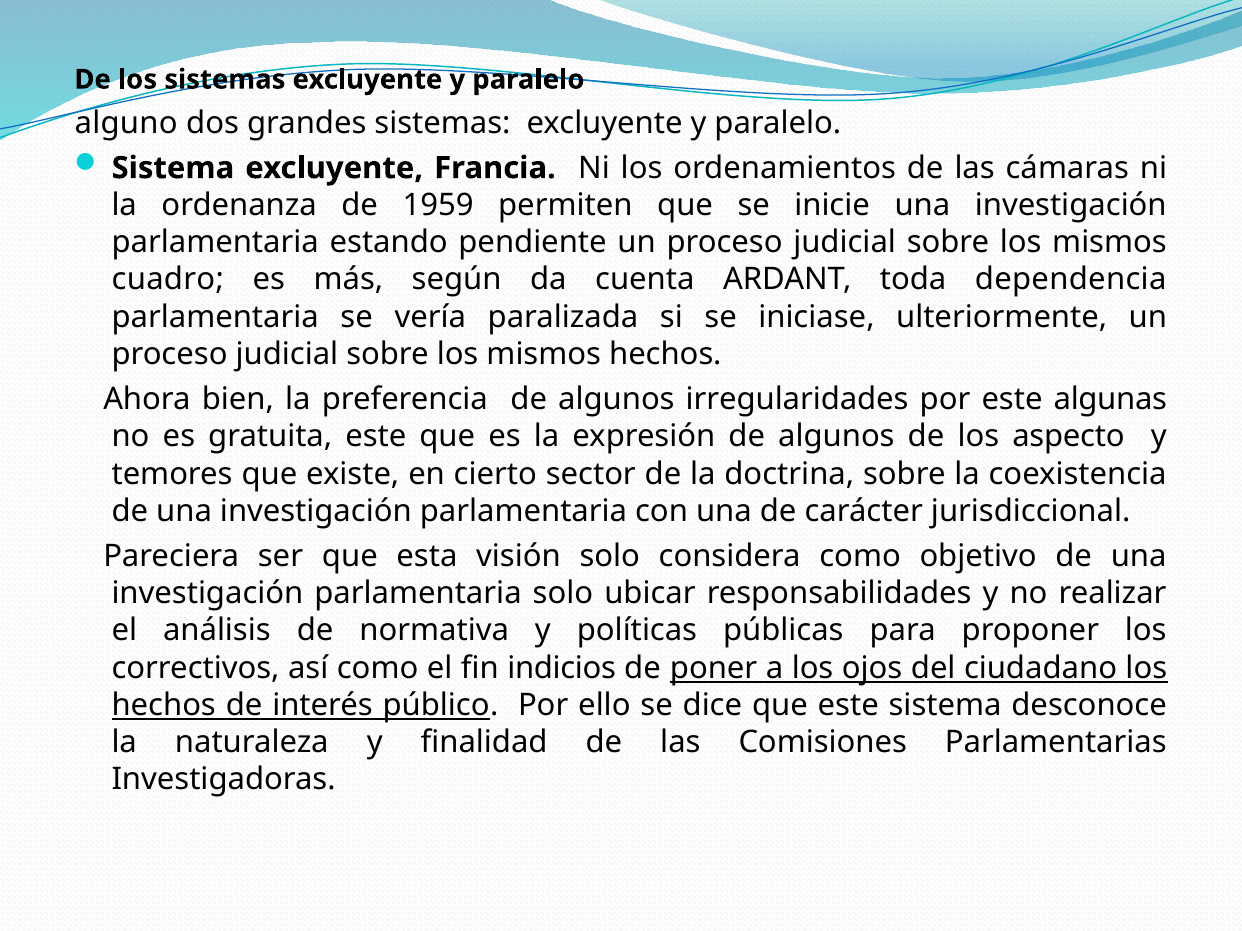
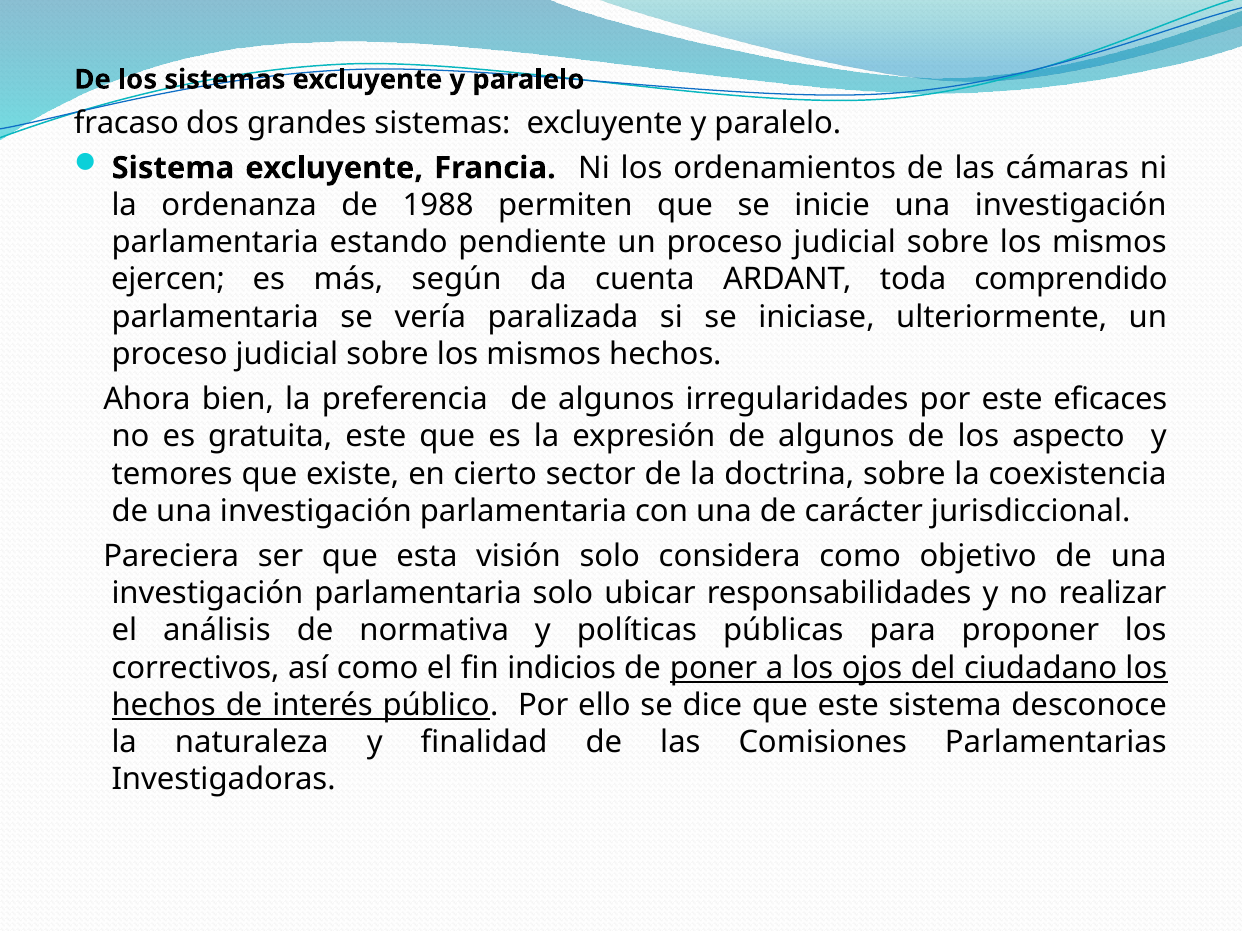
alguno: alguno -> fracaso (126, 123)
1959: 1959 -> 1988 (438, 205)
cuadro: cuadro -> ejercen (168, 280)
dependencia: dependencia -> comprendido (1071, 280)
algunas: algunas -> eficaces (1110, 400)
